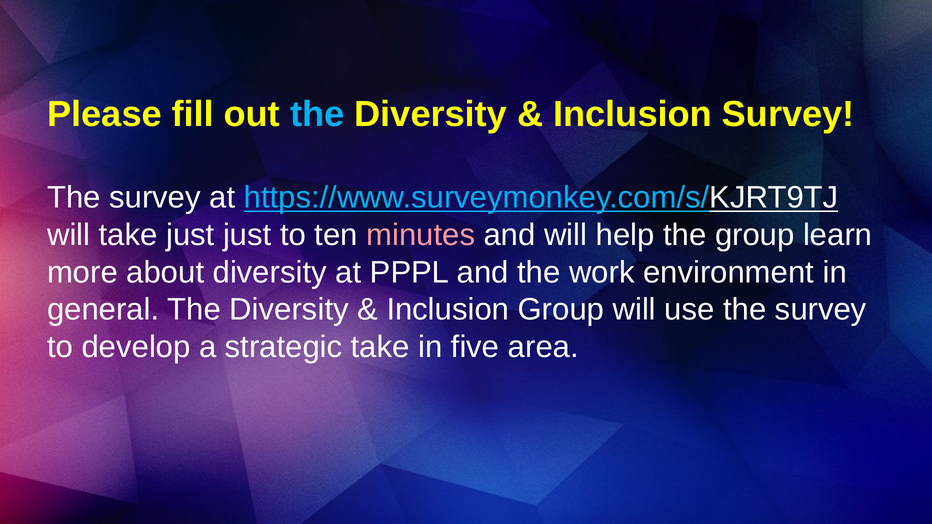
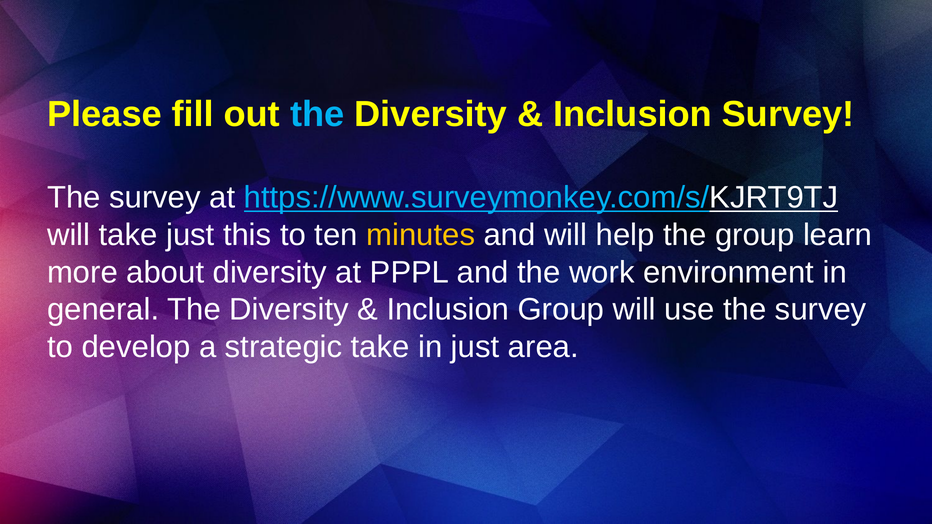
just just: just -> this (247, 235)
minutes colour: pink -> yellow (421, 235)
in five: five -> just (475, 347)
